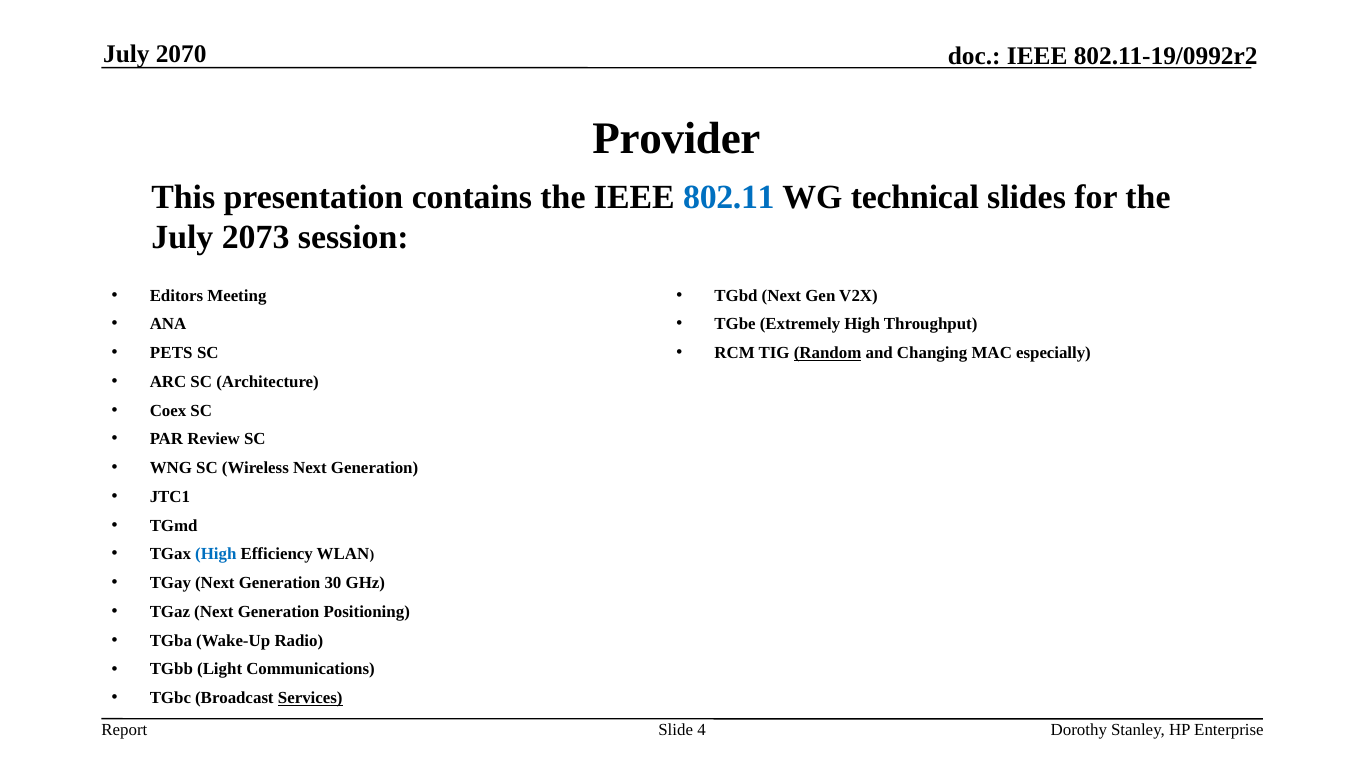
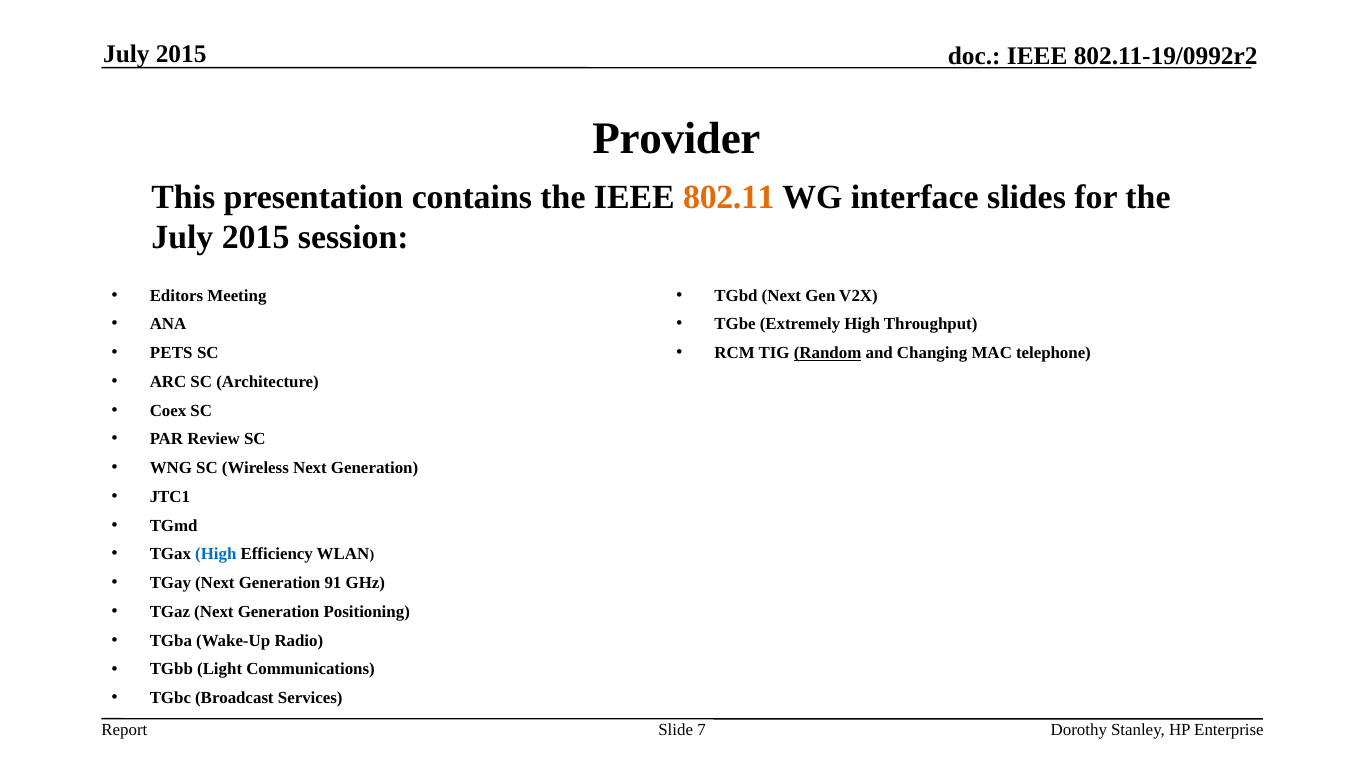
2070: 2070 -> 2015 (181, 54)
802.11 colour: blue -> orange (729, 197)
technical: technical -> interface (915, 197)
2073: 2073 -> 2015 (256, 237)
especially: especially -> telephone (1053, 353)
30: 30 -> 91 (333, 583)
Services underline: present -> none (310, 698)
4: 4 -> 7 (701, 730)
